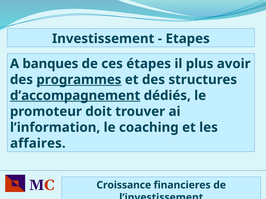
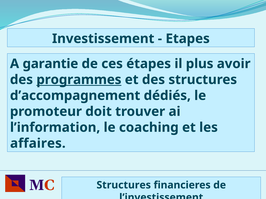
banques: banques -> garantie (50, 64)
d’accompagnement underline: present -> none (75, 96)
MC Croissance: Croissance -> Structures (124, 185)
